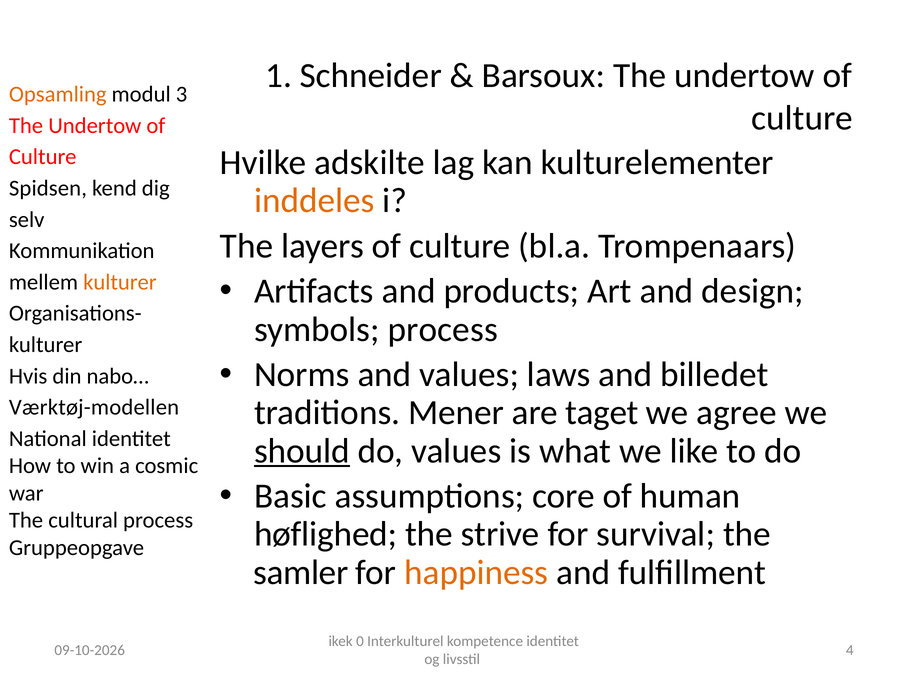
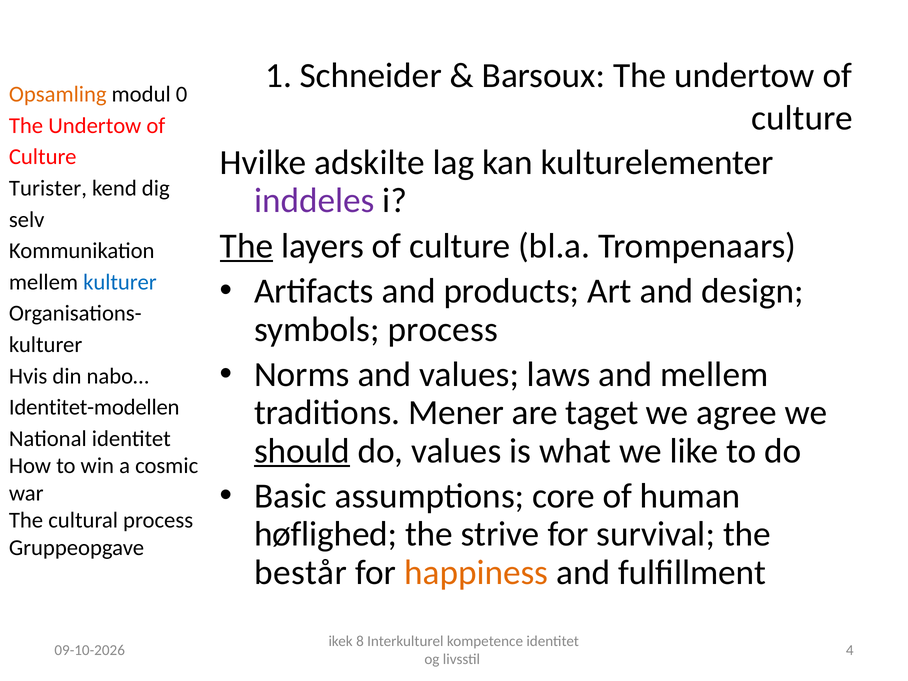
3: 3 -> 0 (182, 94)
Spidsen: Spidsen -> Turister (48, 188)
inddeles colour: orange -> purple (314, 201)
The underline: none -> present (247, 246)
kulturer colour: orange -> blue (120, 282)
and billedet: billedet -> mellem (714, 375)
Værktøj-modellen: Værktøj-modellen -> Identitet-modellen (94, 407)
samler: samler -> består (301, 572)
0: 0 -> 8 (360, 641)
